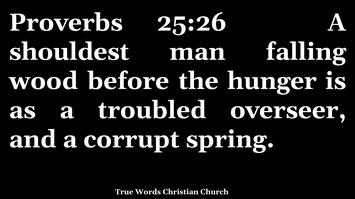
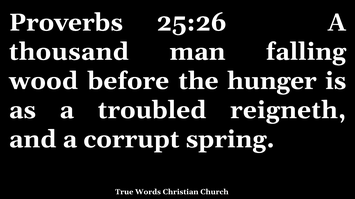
shouldest: shouldest -> thousand (69, 52)
overseer: overseer -> reigneth (288, 111)
